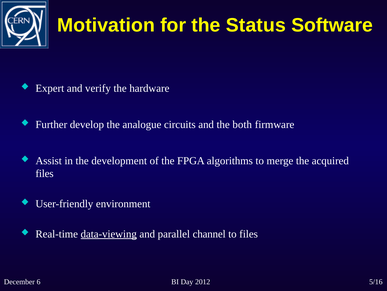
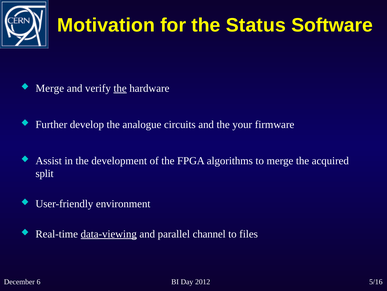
Expert: Expert -> Merge (50, 88)
the underline: none -> present (120, 88)
both: both -> your (242, 124)
files: files -> split (45, 173)
